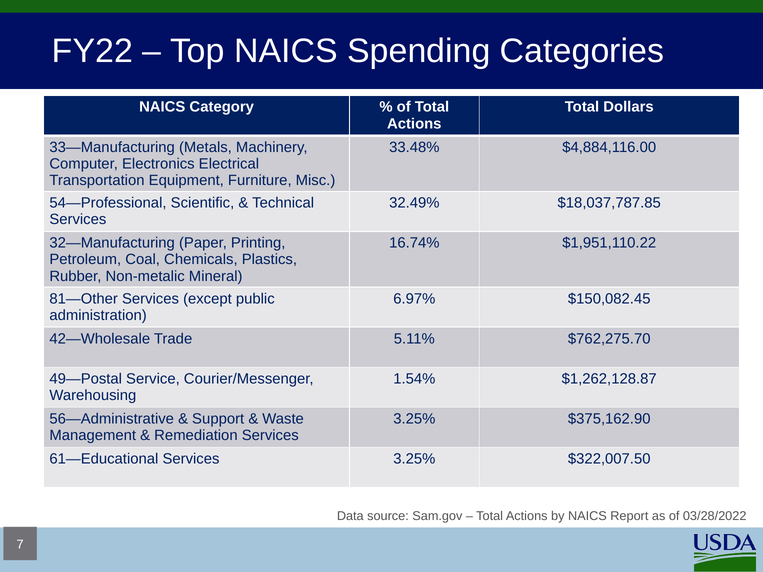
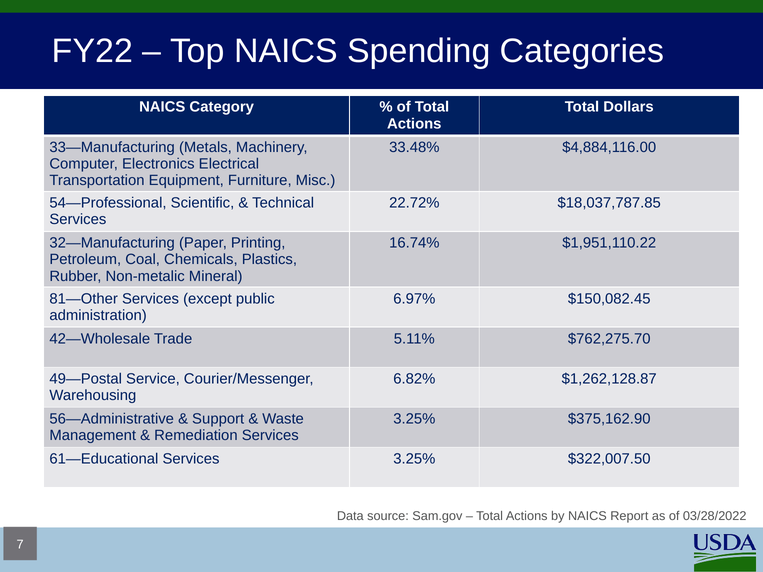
32.49%: 32.49% -> 22.72% (414, 203)
1.54%: 1.54% -> 6.82% (414, 379)
